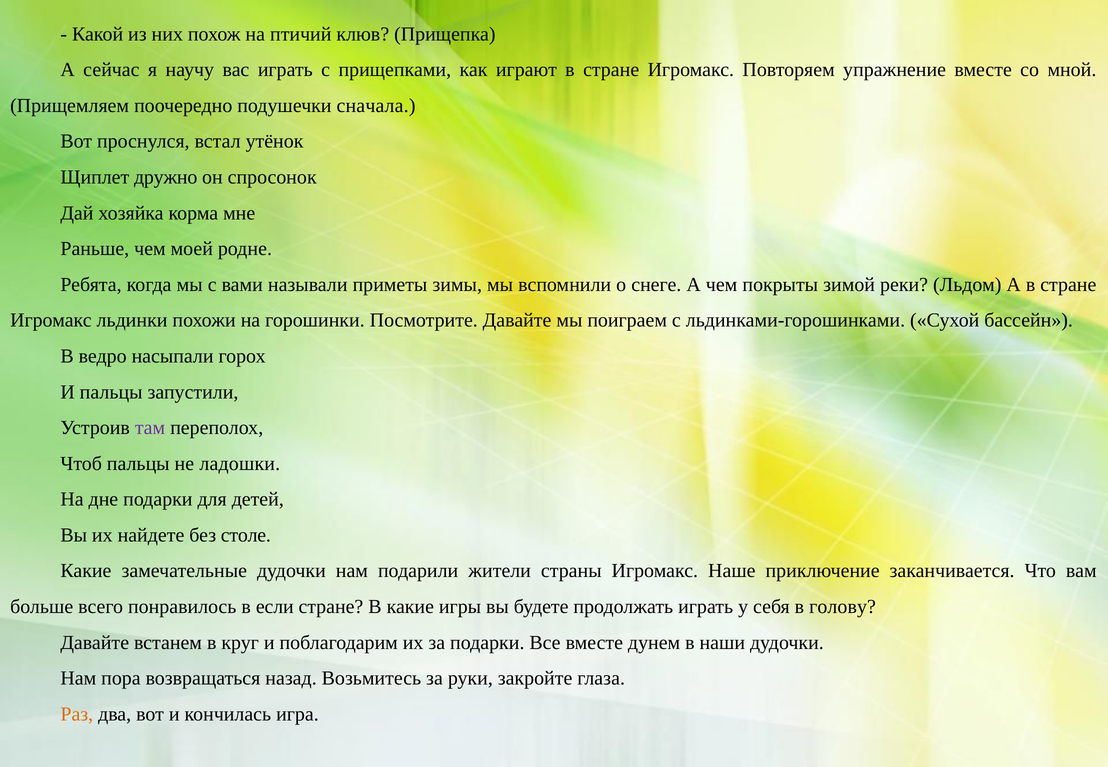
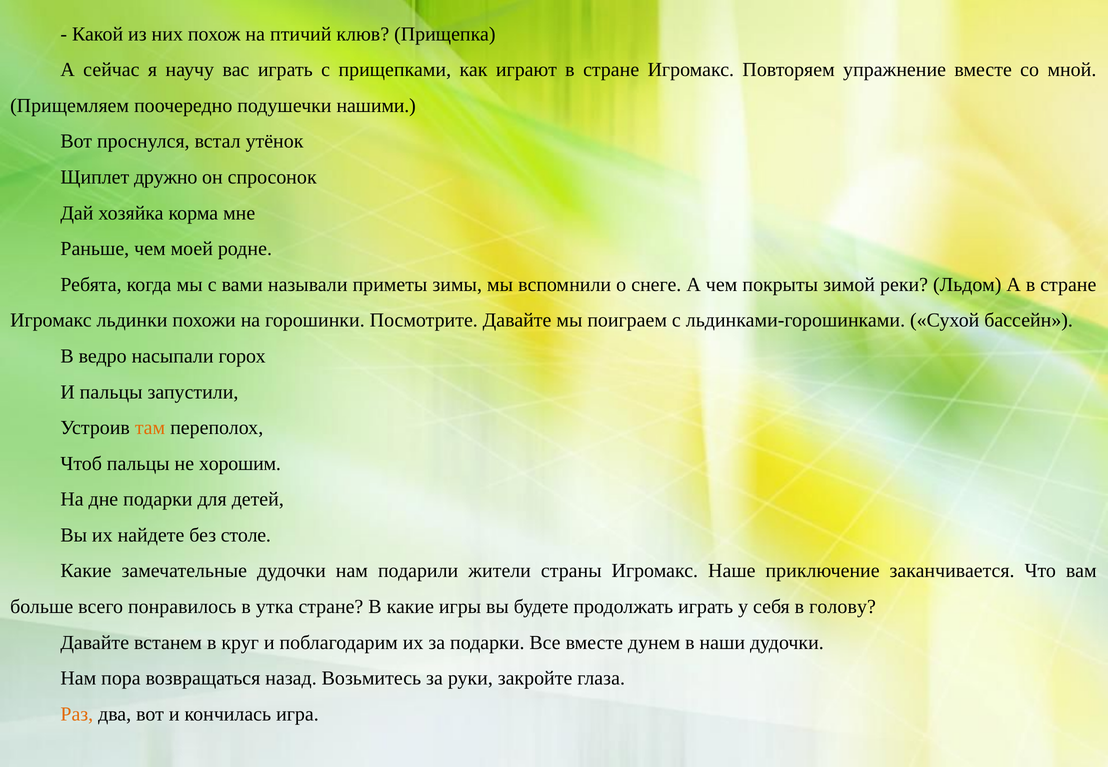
сначала: сначала -> нашими (376, 106)
там colour: purple -> orange (150, 428)
ладошки: ладошки -> хорошим (240, 464)
если: если -> утка (275, 607)
